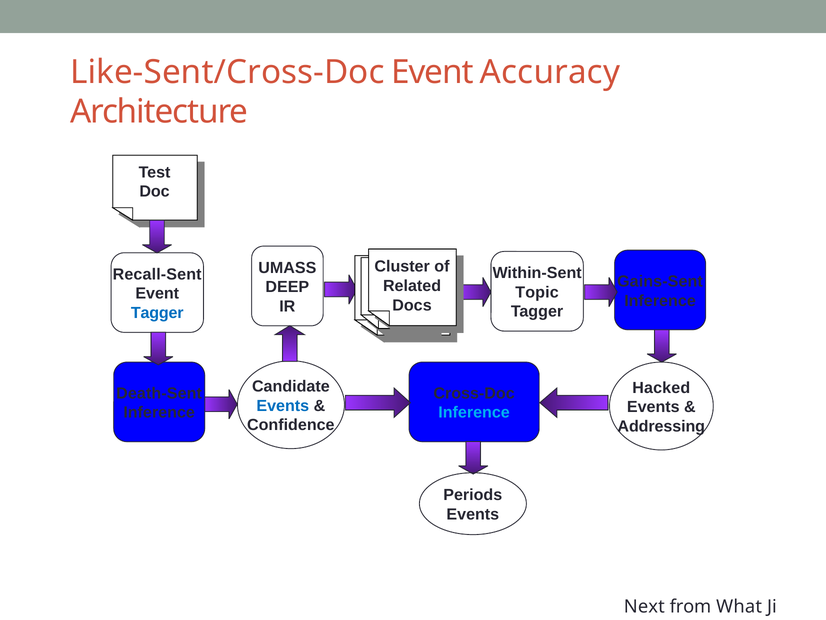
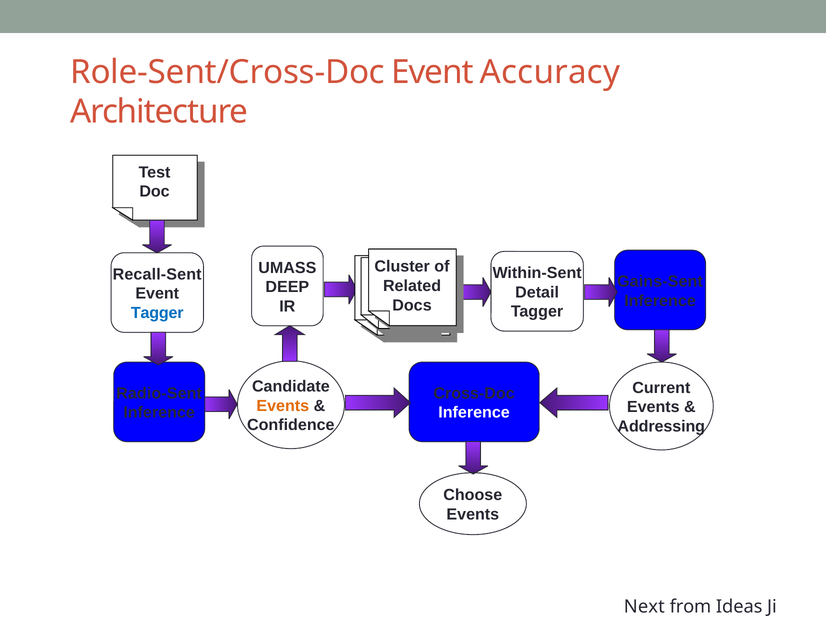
Like-Sent/Cross-Doc: Like-Sent/Cross-Doc -> Role-Sent/Cross-Doc (228, 72)
Topic: Topic -> Detail (537, 292)
Hacked: Hacked -> Current (661, 388)
Death-Sent: Death-Sent -> Radio-Sent (159, 393)
Events colour: blue -> orange (283, 405)
Inference colour: light blue -> white (474, 412)
Periods: Periods -> Choose (473, 495)
What: What -> Ideas (739, 606)
